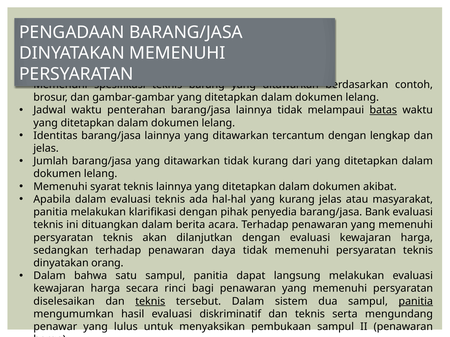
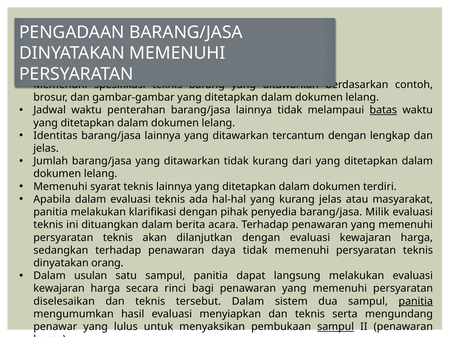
akibat: akibat -> terdiri (380, 187)
Bank: Bank -> Milik (377, 212)
bahwa: bahwa -> usulan (91, 276)
teknis underline: present -> none (150, 302)
diskriminatif: diskriminatif -> menyiapkan (230, 314)
sampul underline: none -> present (336, 327)
